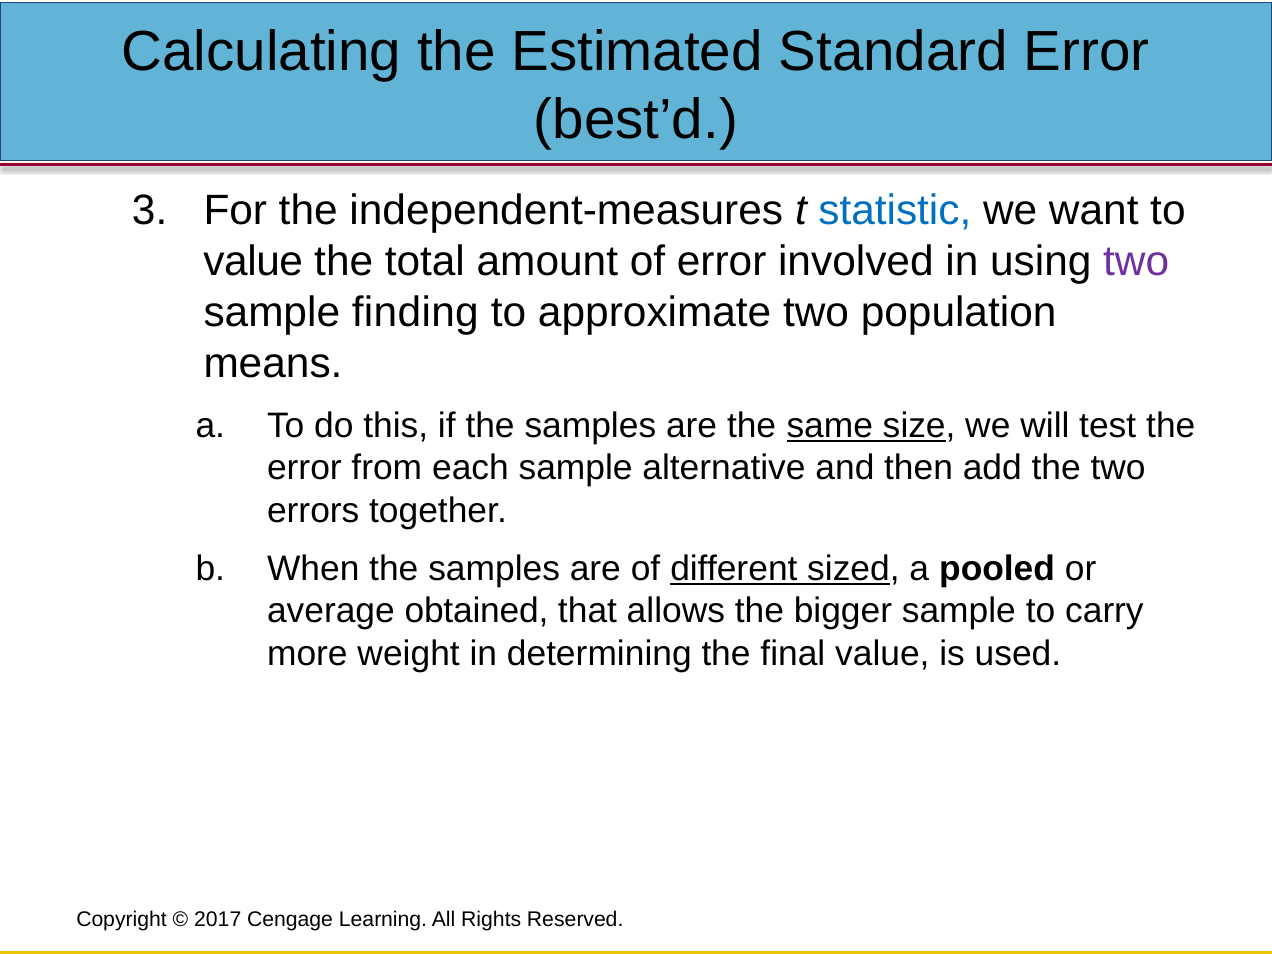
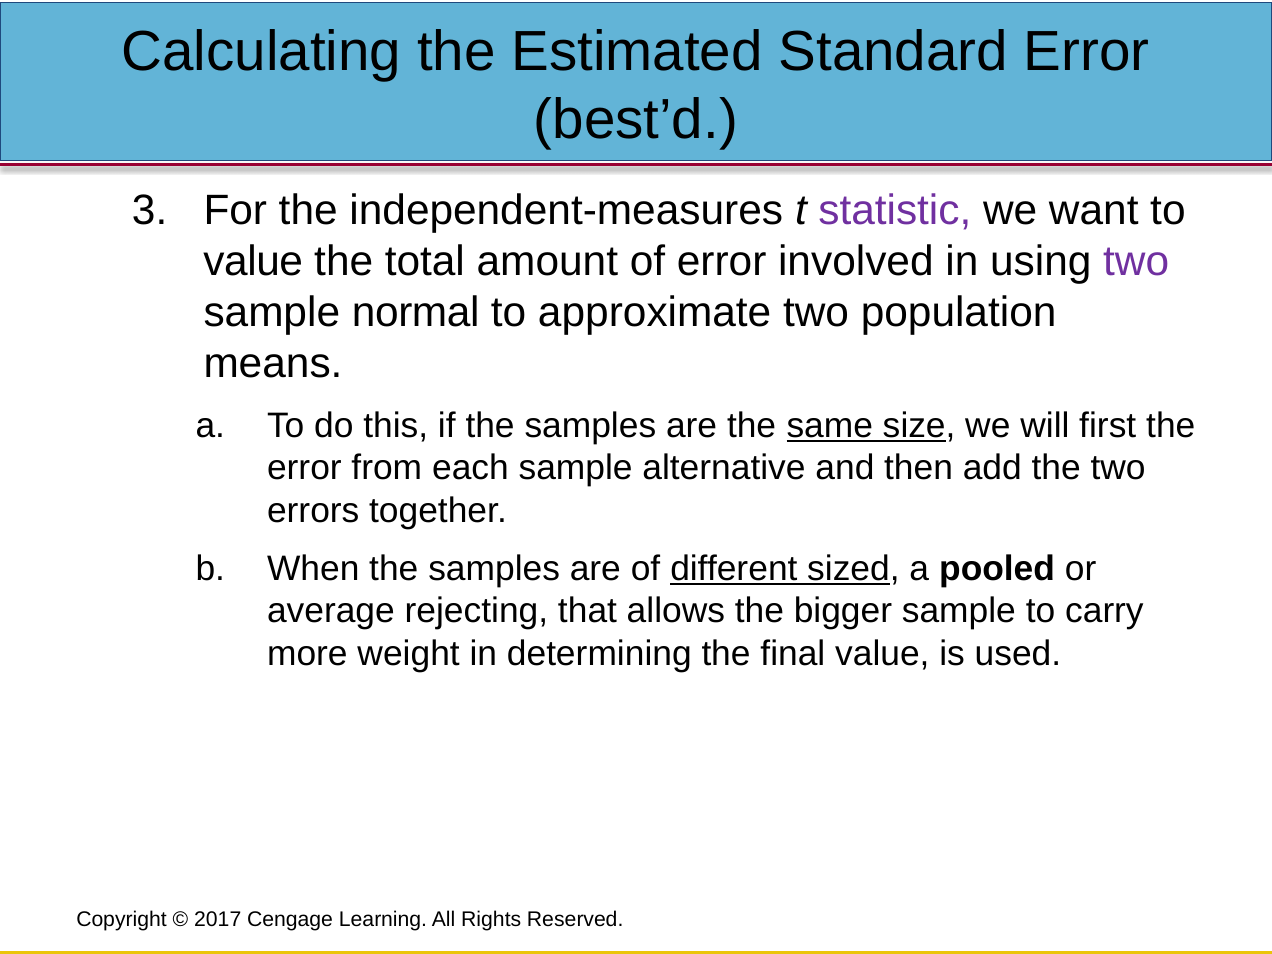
statistic colour: blue -> purple (895, 211)
finding: finding -> normal (416, 313)
test: test -> first (1108, 426)
obtained: obtained -> rejecting (476, 611)
